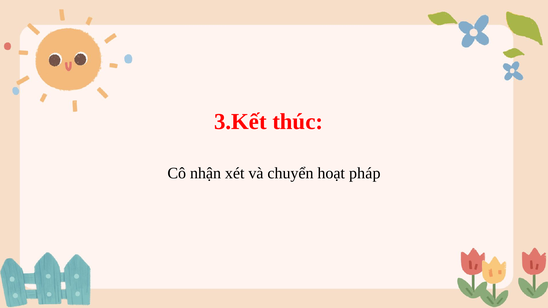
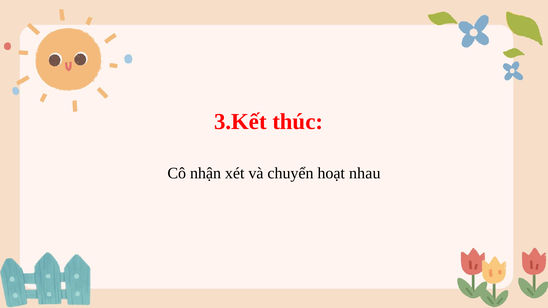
pháp: pháp -> nhau (365, 173)
